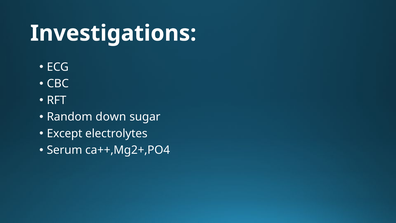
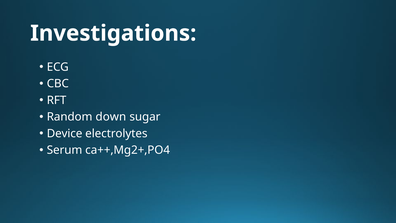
Except: Except -> Device (65, 133)
